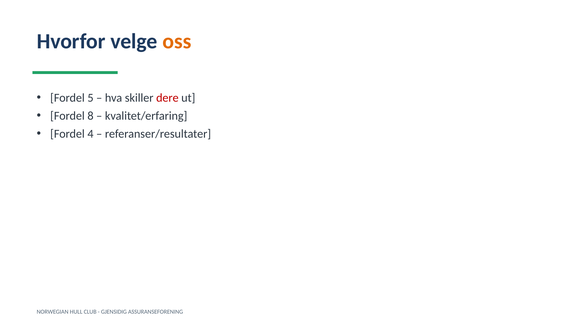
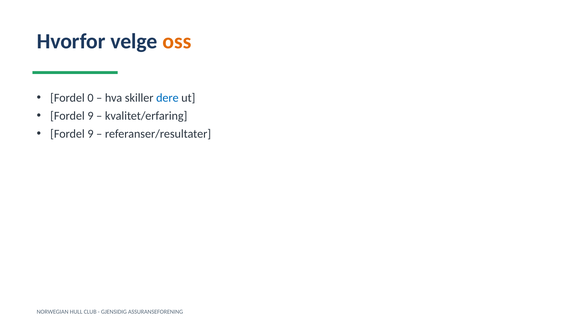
5: 5 -> 0 (90, 98)
dere colour: red -> blue (167, 98)
8: 8 -> 9 (90, 116)
4: 4 -> 9 (90, 134)
